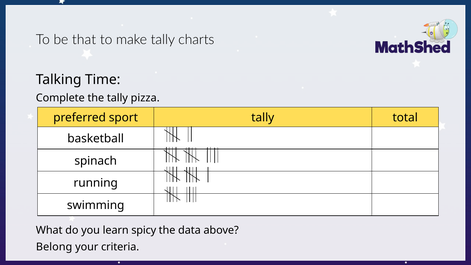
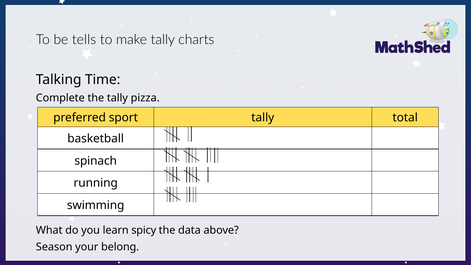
that: that -> tells (84, 40)
Belong: Belong -> Season (54, 247)
criteria: criteria -> belong (120, 247)
